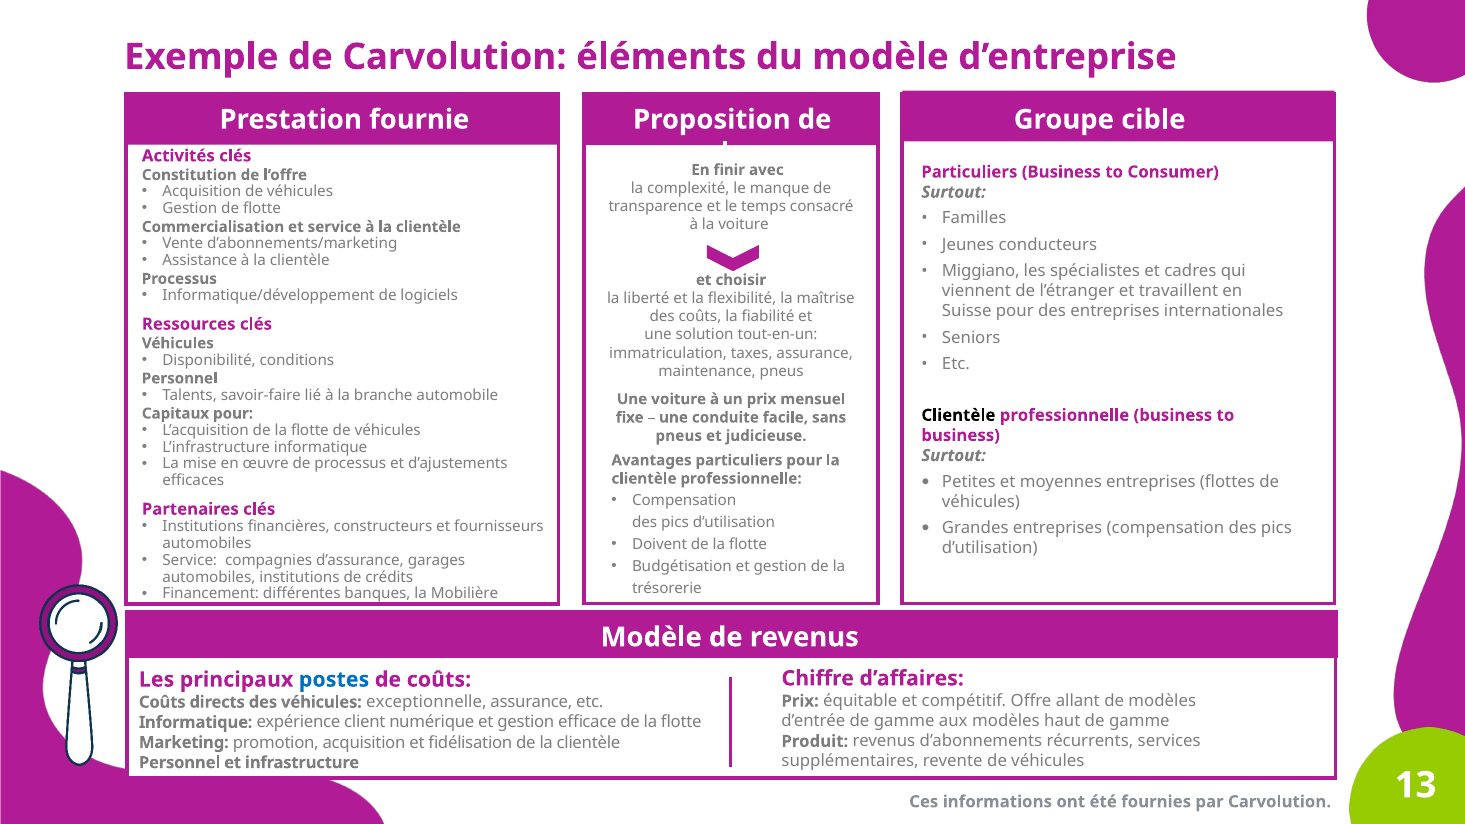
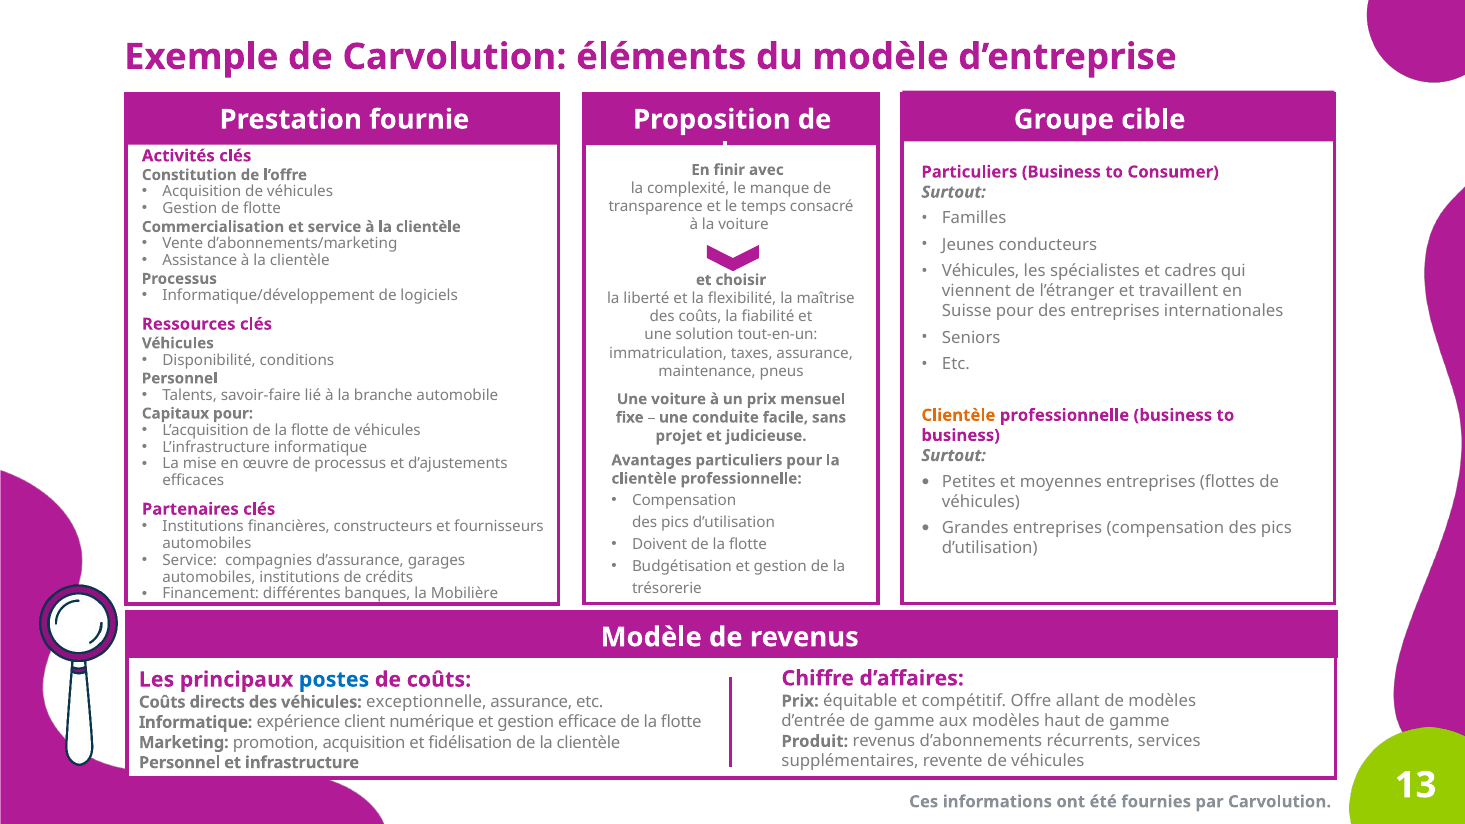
Miggiano: Miggiano -> Véhicules (981, 271)
Clientèle colour: black -> orange (958, 415)
pneus: pneus -> projet (679, 436)
